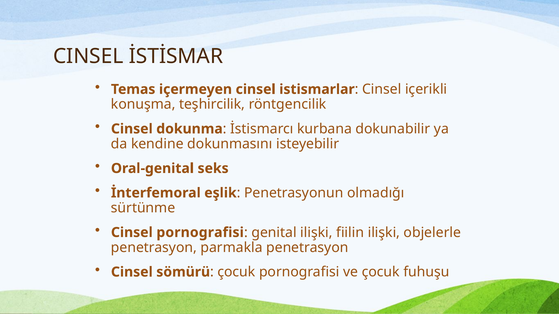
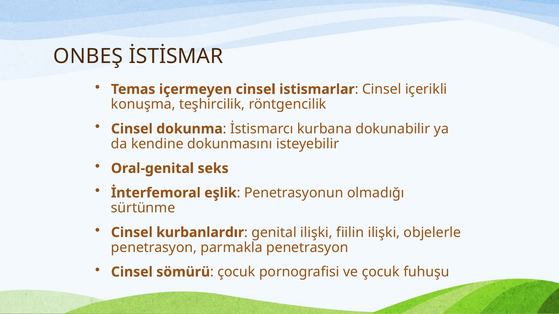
CINSEL: CINSEL -> ONBEŞ (88, 56)
Cinsel pornografisi: pornografisi -> kurbanlardır (200, 233)
